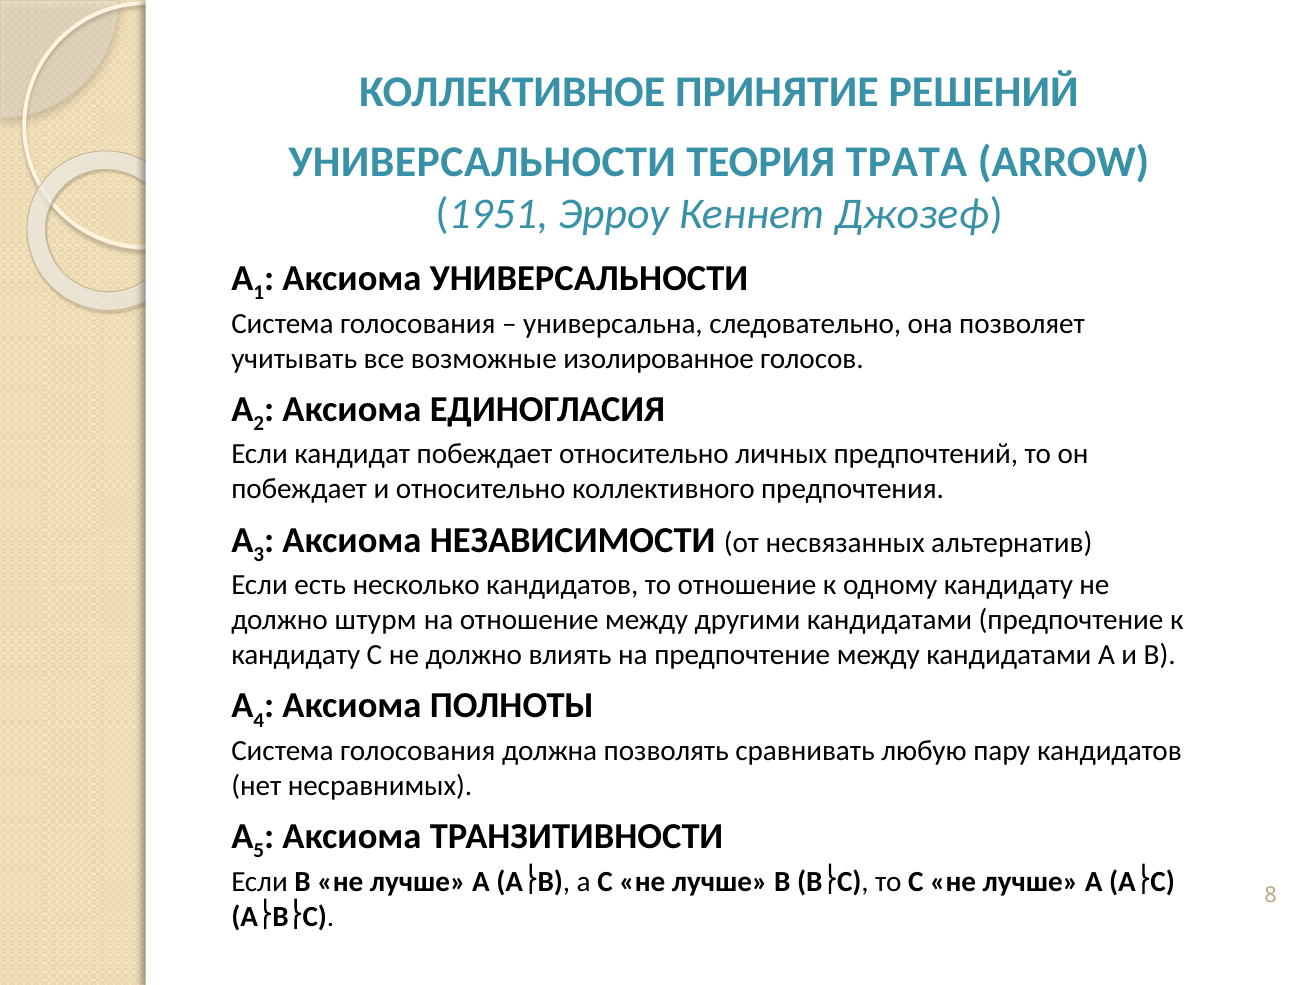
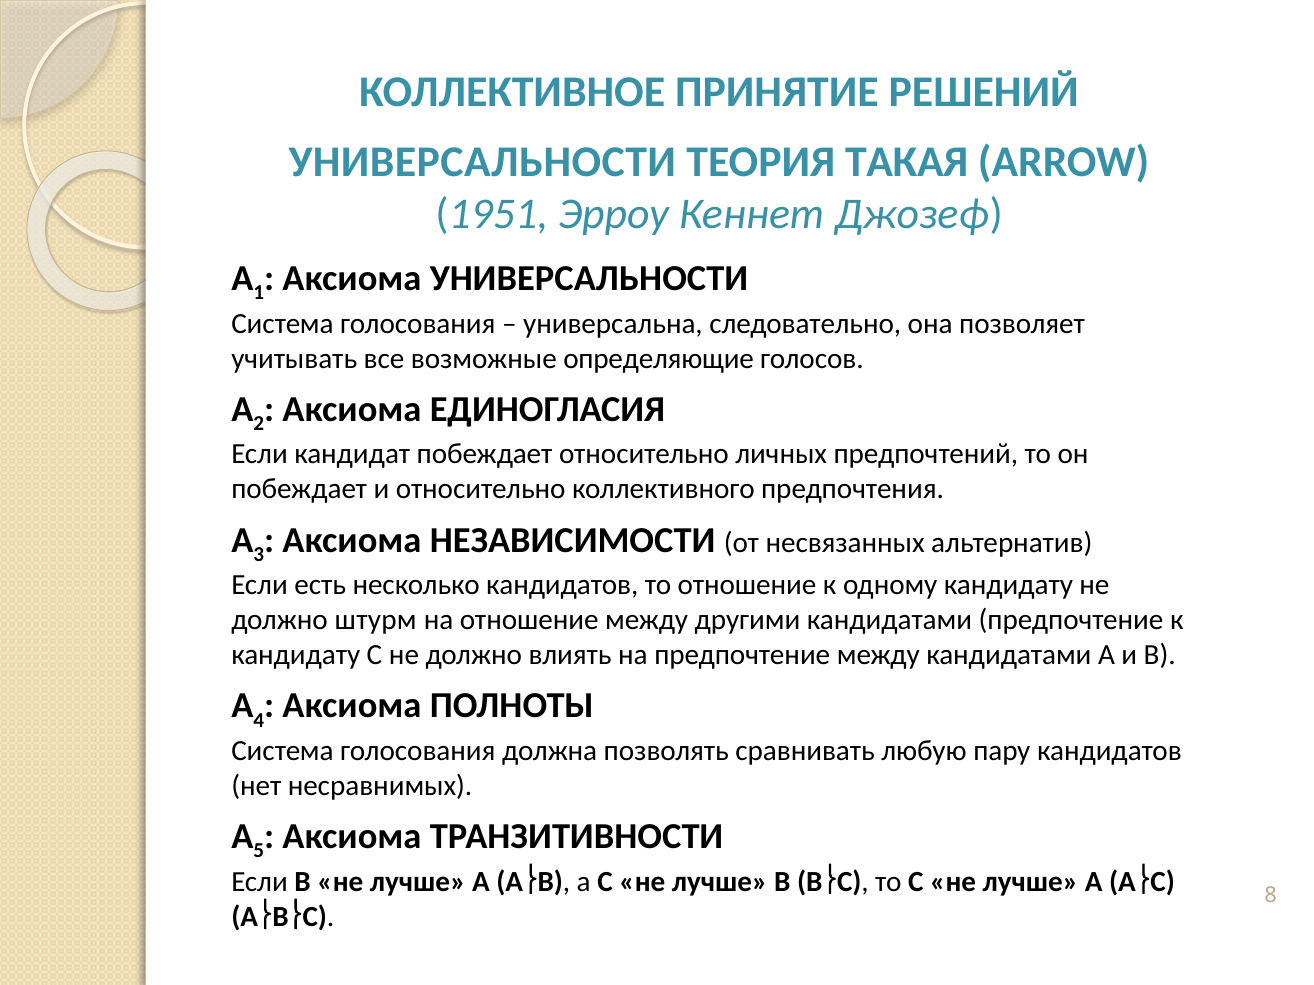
ТРАТА: ТРАТА -> ТАКАЯ (907, 162)
изолированное: изолированное -> определяющие (659, 359)
